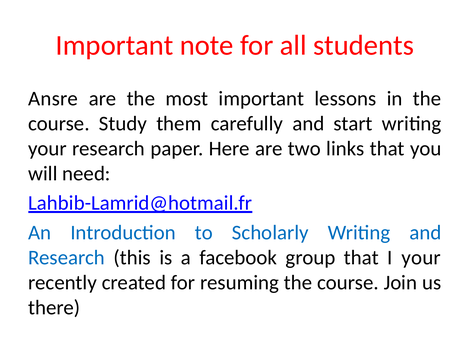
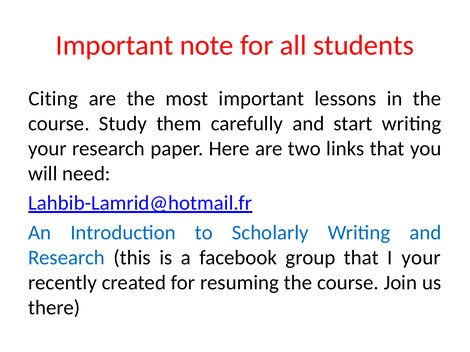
Ansre: Ansre -> Citing (53, 99)
